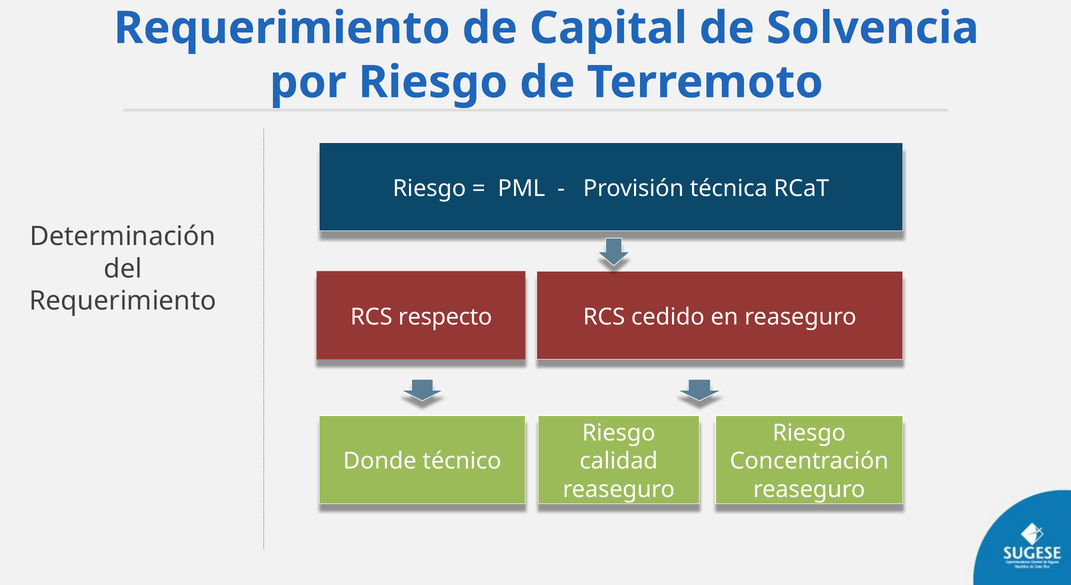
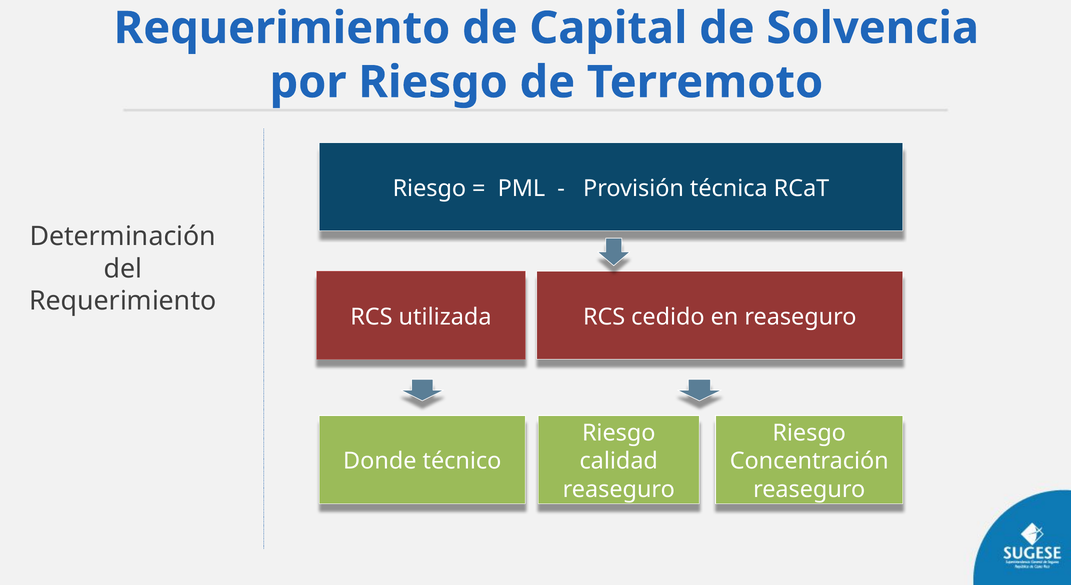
respecto: respecto -> utilizada (445, 317)
